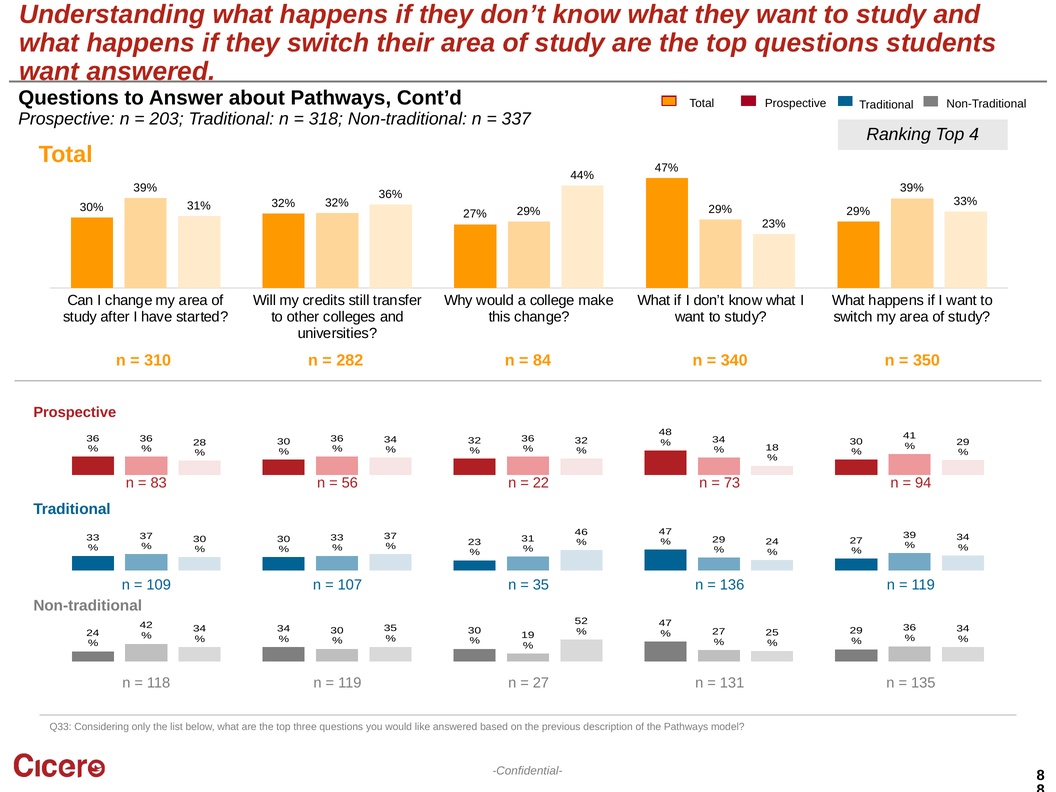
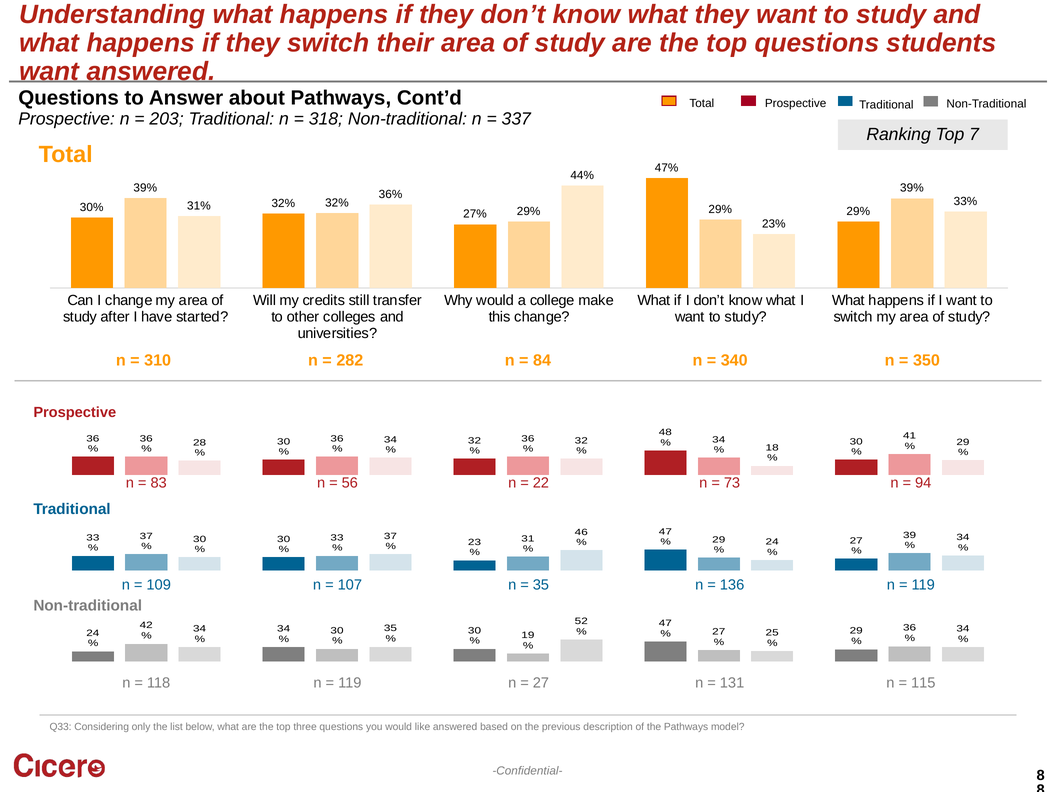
4: 4 -> 7 (974, 134)
135: 135 -> 115 (923, 683)
